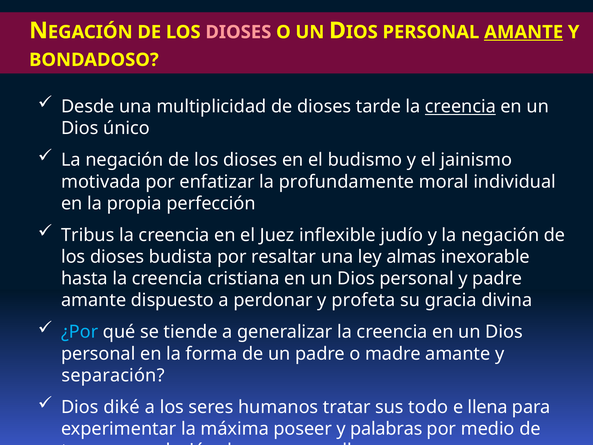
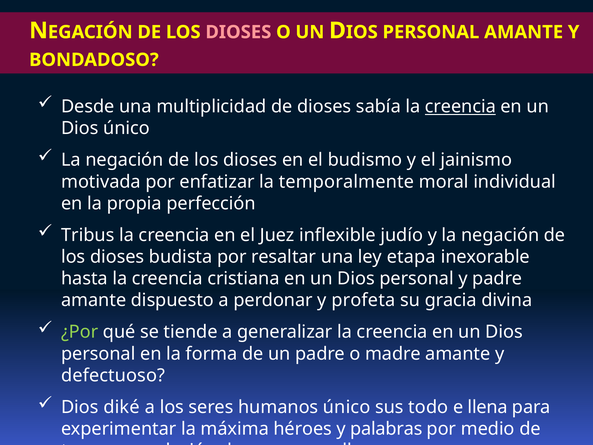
AMANTE underline: present -> none (524, 32)
tarde: tarde -> sabía (378, 107)
profundamente: profundamente -> temporalmente (346, 182)
almas: almas -> etapa (411, 257)
¿Por colour: light blue -> light green (80, 332)
separación: separación -> defectuoso (113, 375)
humanos tratar: tratar -> único (347, 407)
poseer: poseer -> héroes (303, 429)
